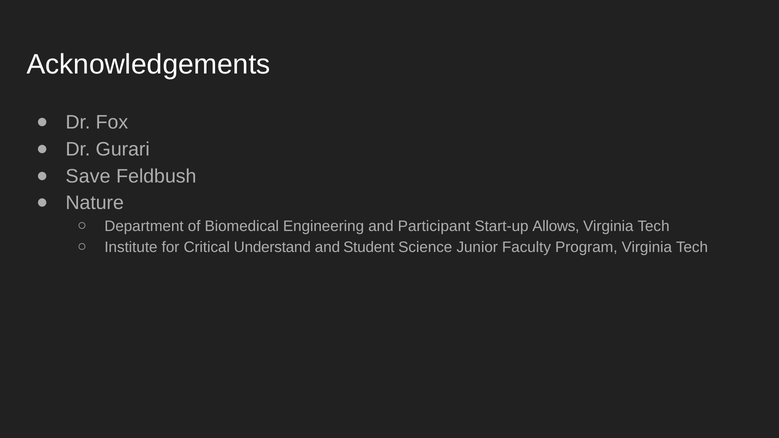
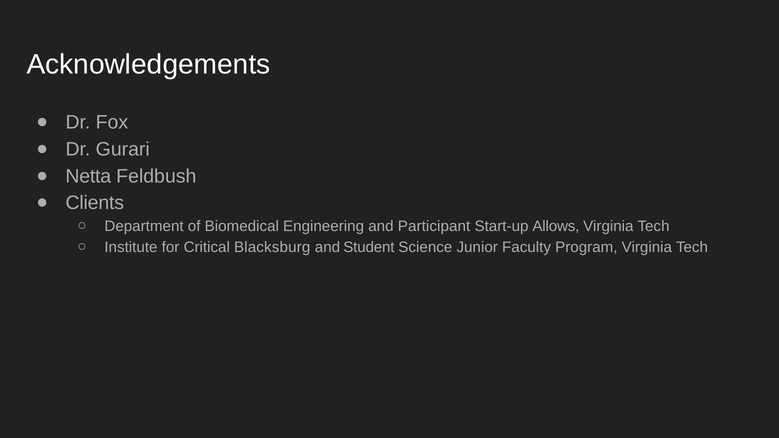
Save: Save -> Netta (88, 176)
Nature: Nature -> Clients (95, 203)
Understand: Understand -> Blacksburg (272, 247)
